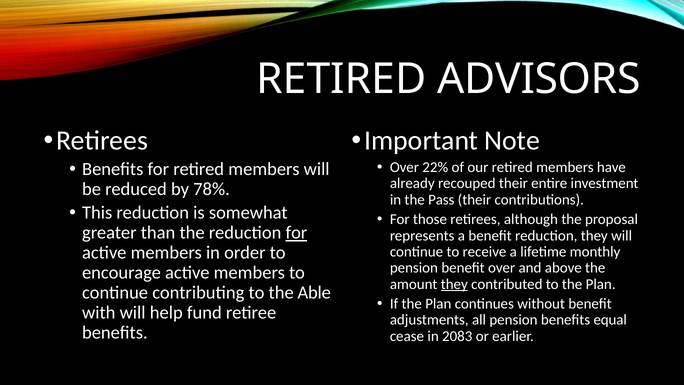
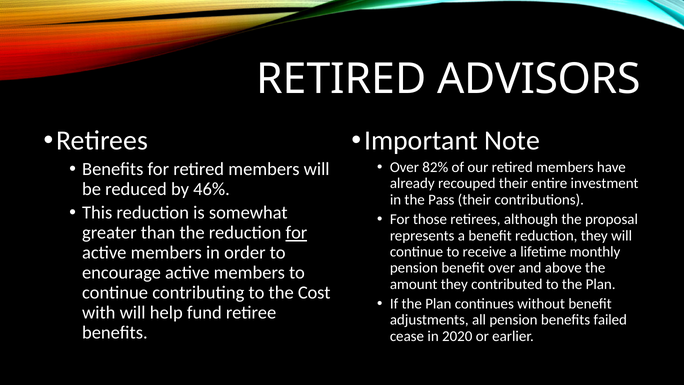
22%: 22% -> 82% (435, 167)
78%: 78% -> 46% (212, 189)
they underline: present -> none (454, 284)
Able: Able -> Cost (314, 293)
equal: equal -> failed (610, 320)
2083: 2083 -> 2020 (457, 336)
